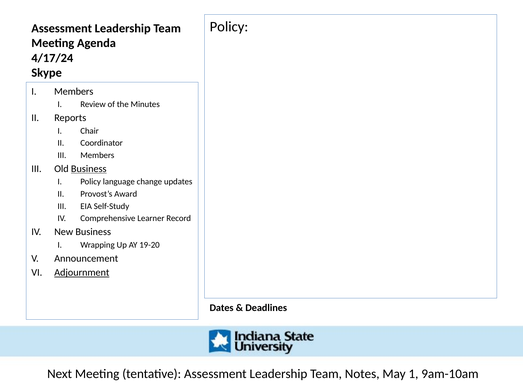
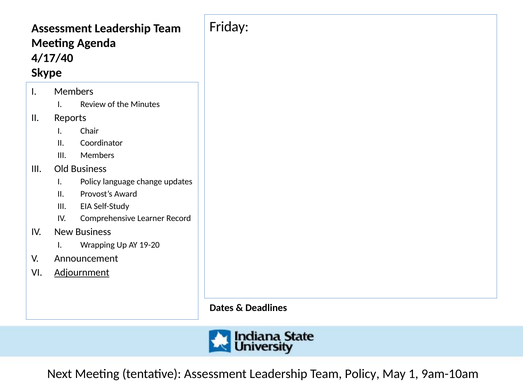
Policy: Policy -> Friday (229, 27)
4/17/24: 4/17/24 -> 4/17/40 (52, 58)
Business underline: present -> none (89, 169)
Team Notes: Notes -> Policy (362, 374)
